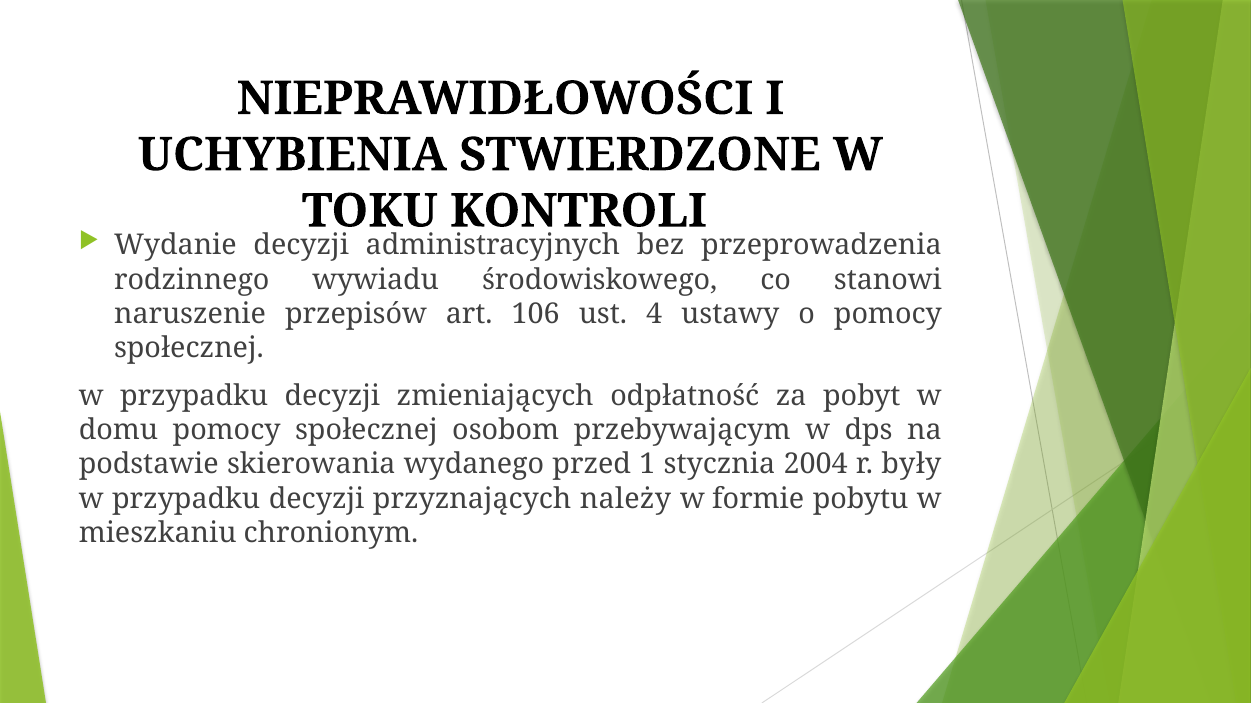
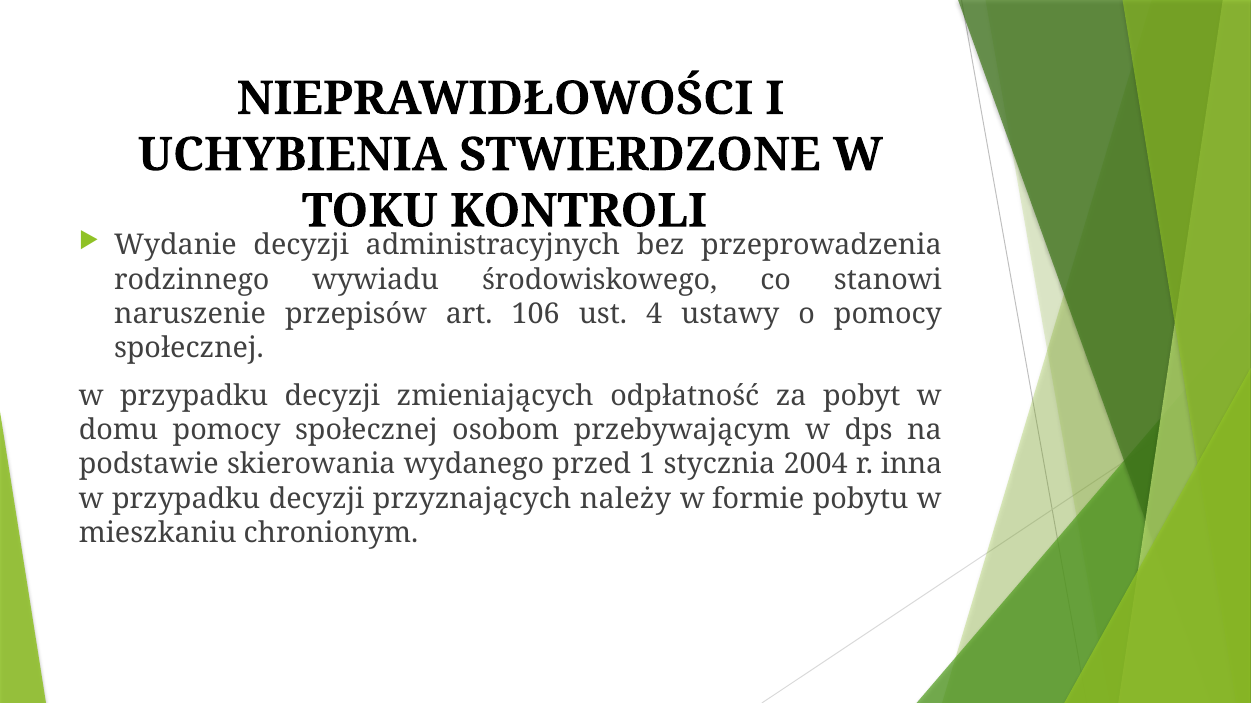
były: były -> inna (912, 465)
